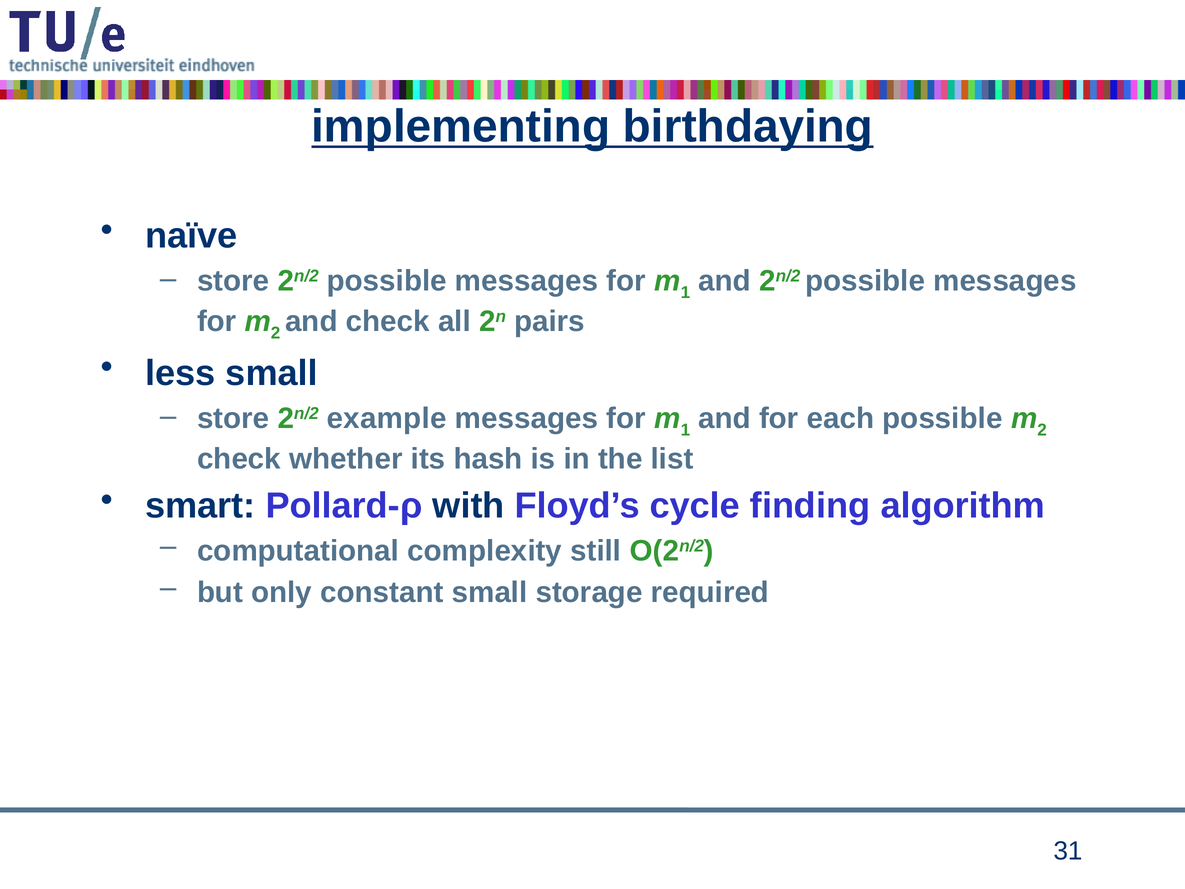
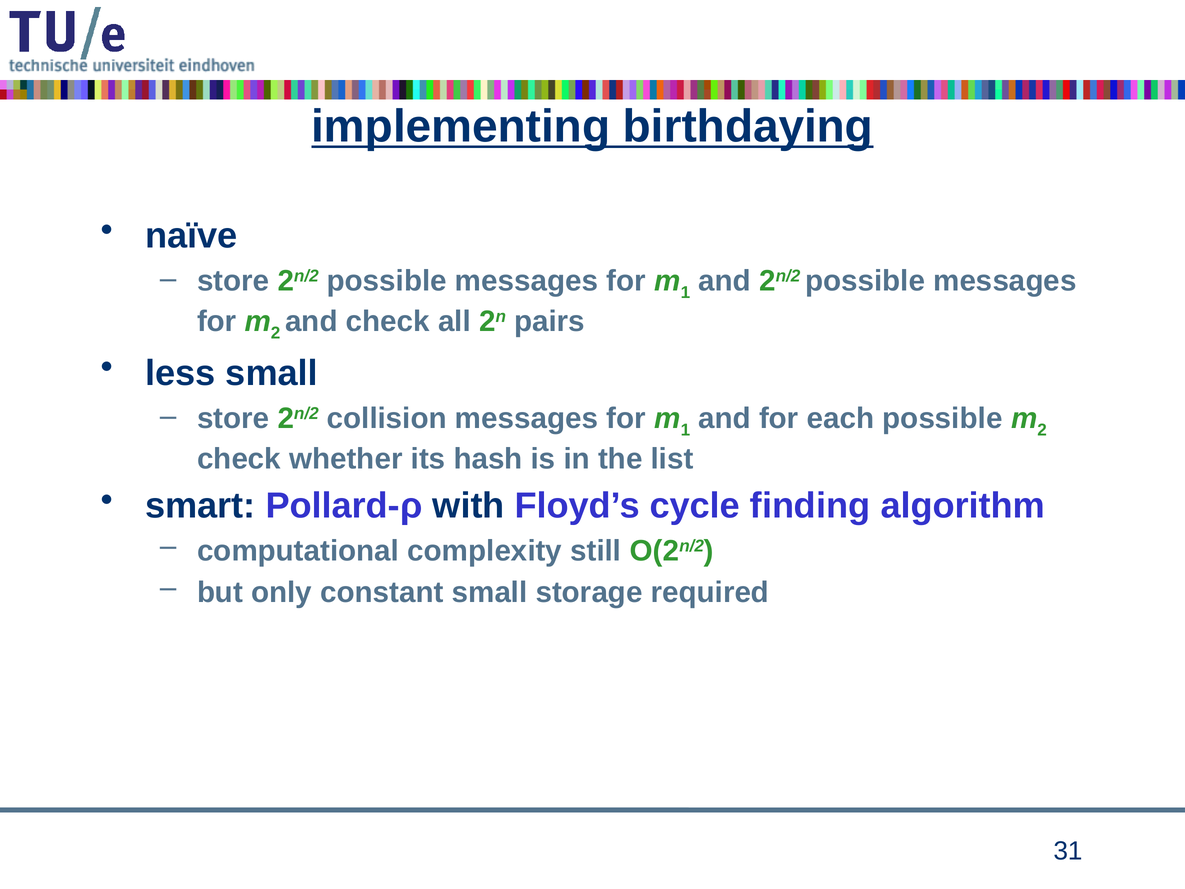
example: example -> collision (387, 418)
